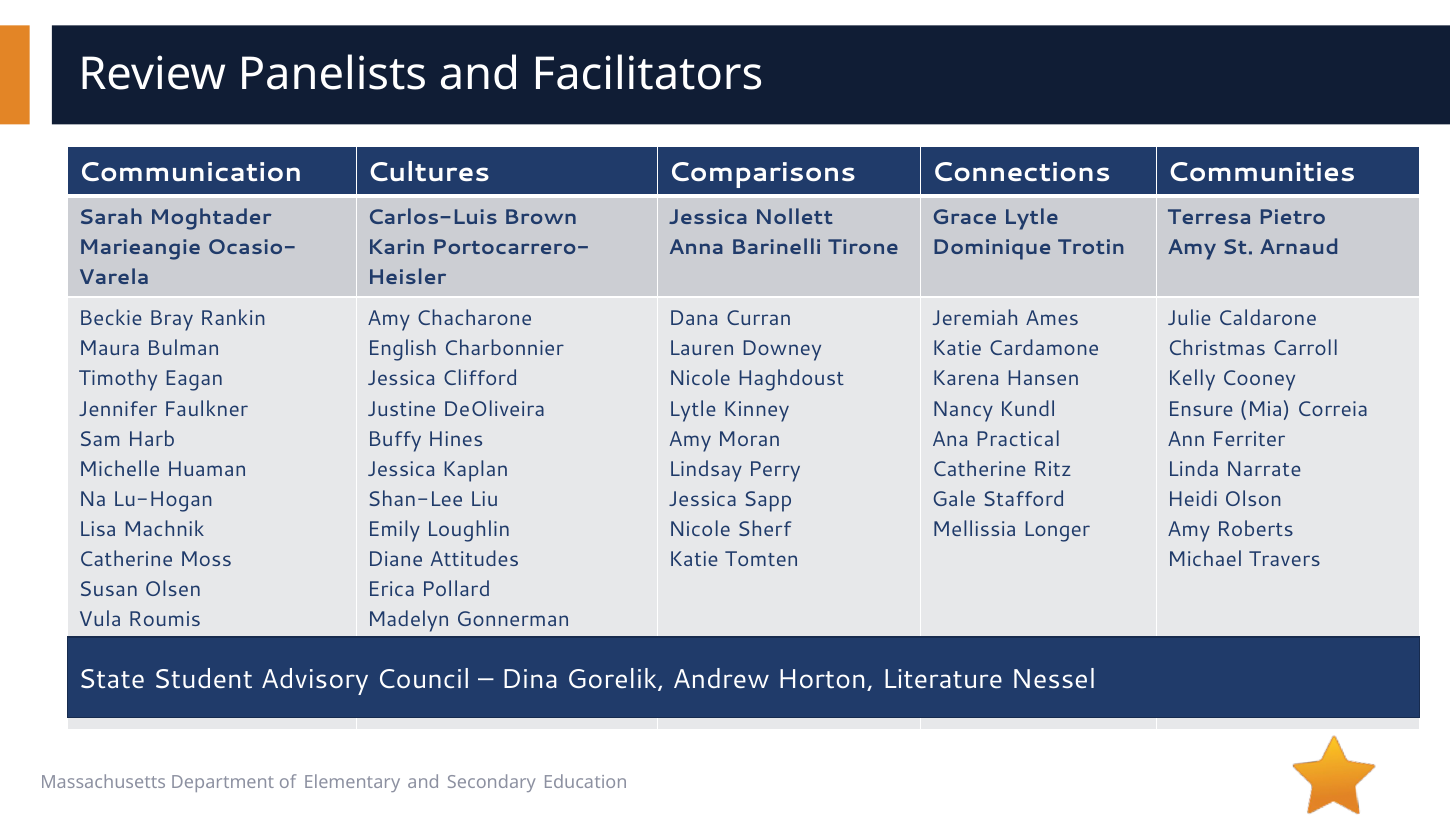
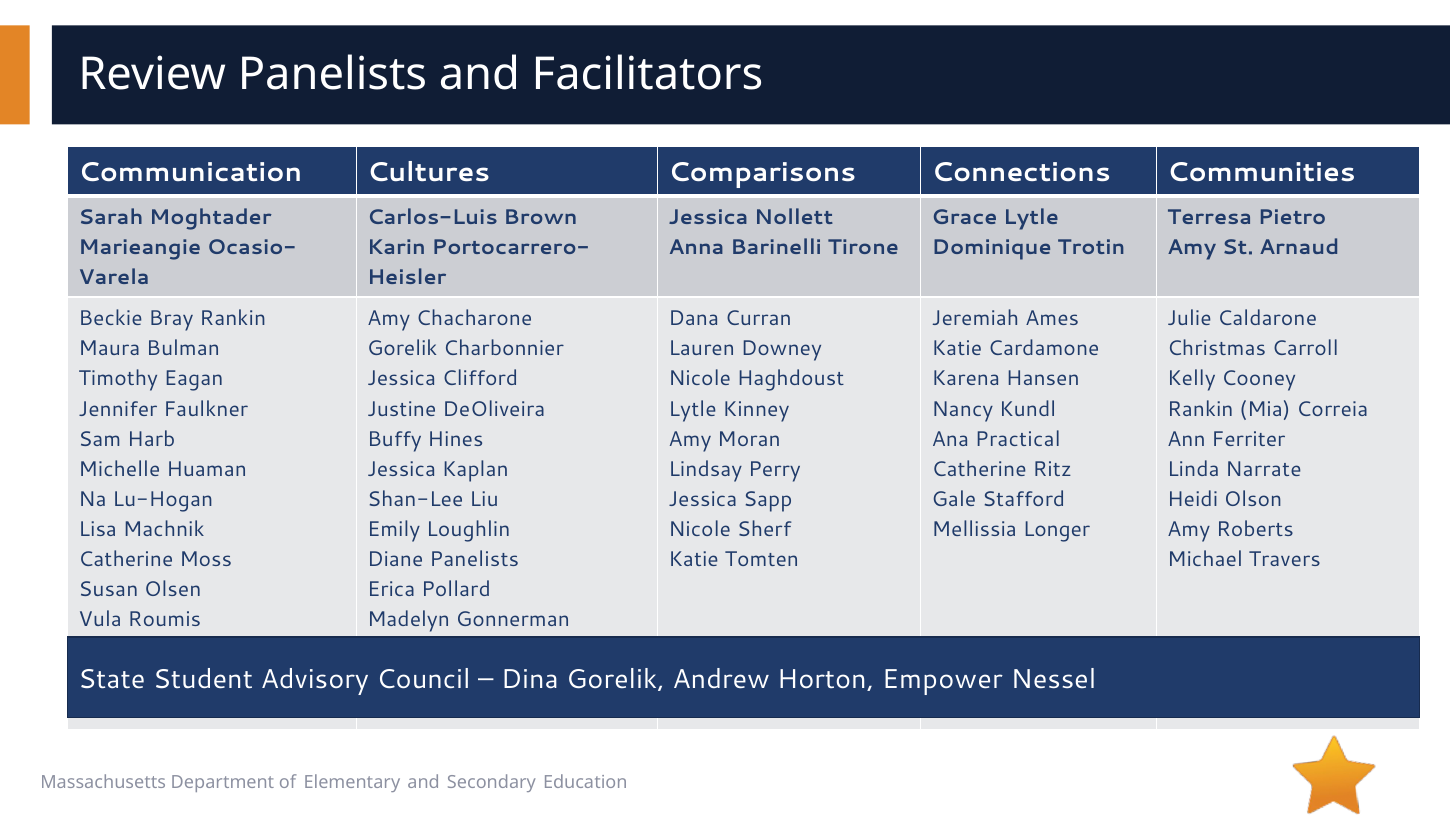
English: English -> Gorelik (402, 349)
Ensure: Ensure -> Rankin (1200, 409)
Diane Attitudes: Attitudes -> Panelists (474, 559)
Literature: Literature -> Empower (942, 679)
